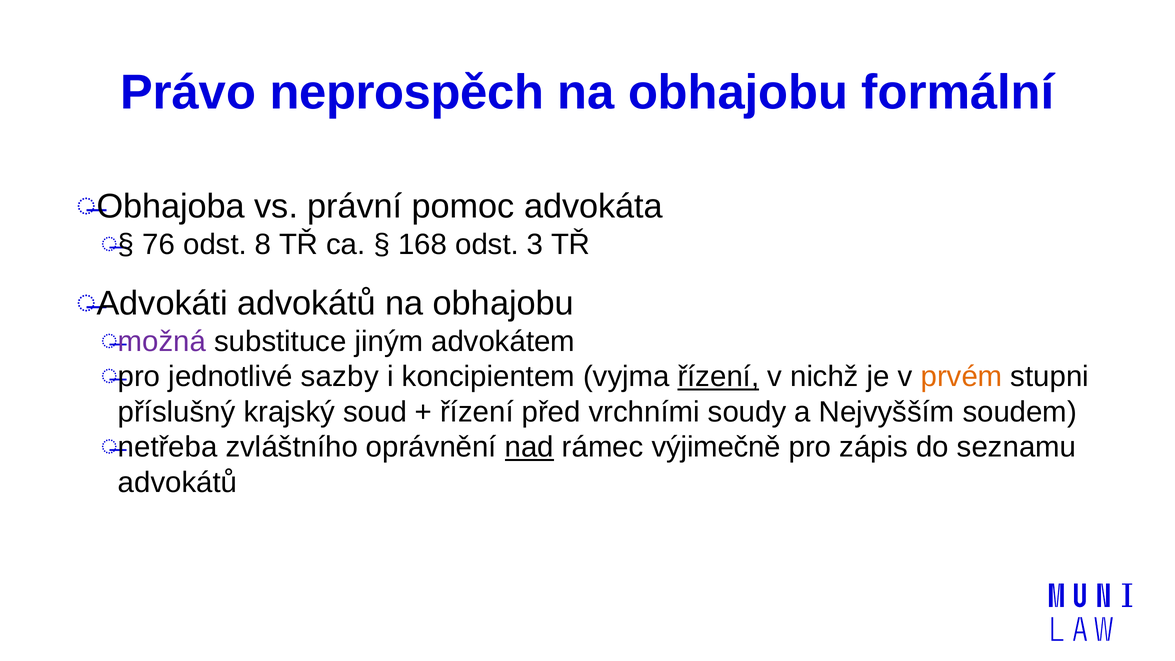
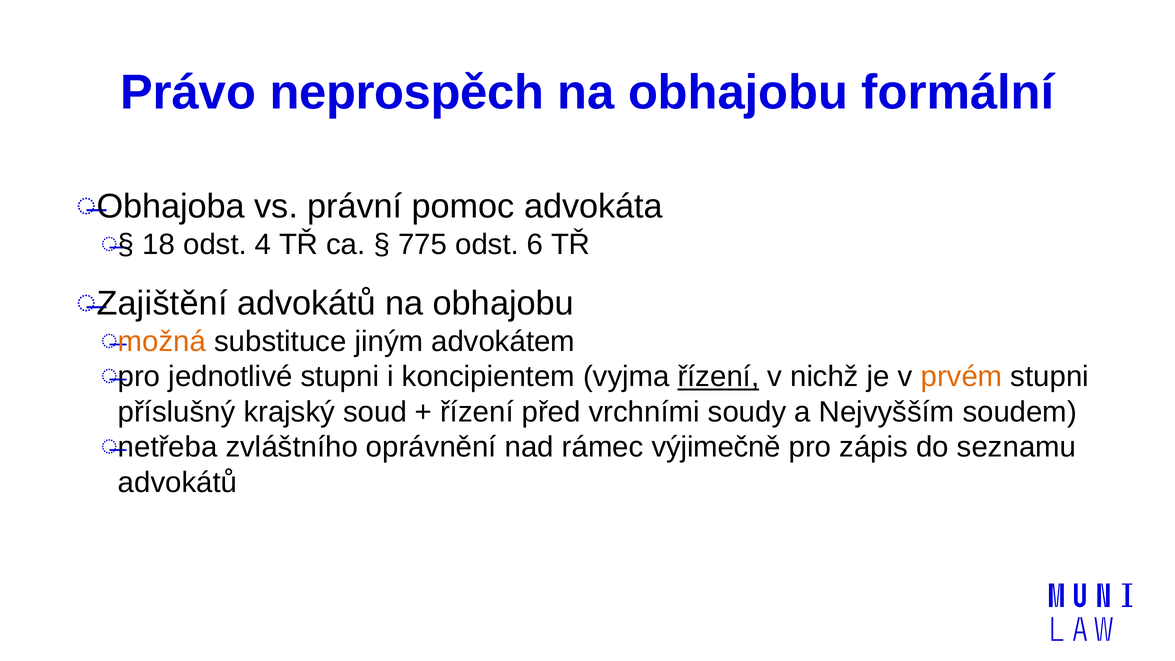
76: 76 -> 18 (159, 244)
8: 8 -> 4 (263, 244)
168: 168 -> 775 (423, 244)
3: 3 -> 6 (535, 244)
Advokáti: Advokáti -> Zajištění (162, 304)
možná colour: purple -> orange (162, 341)
jednotlivé sazby: sazby -> stupni (340, 377)
nad underline: present -> none (529, 447)
